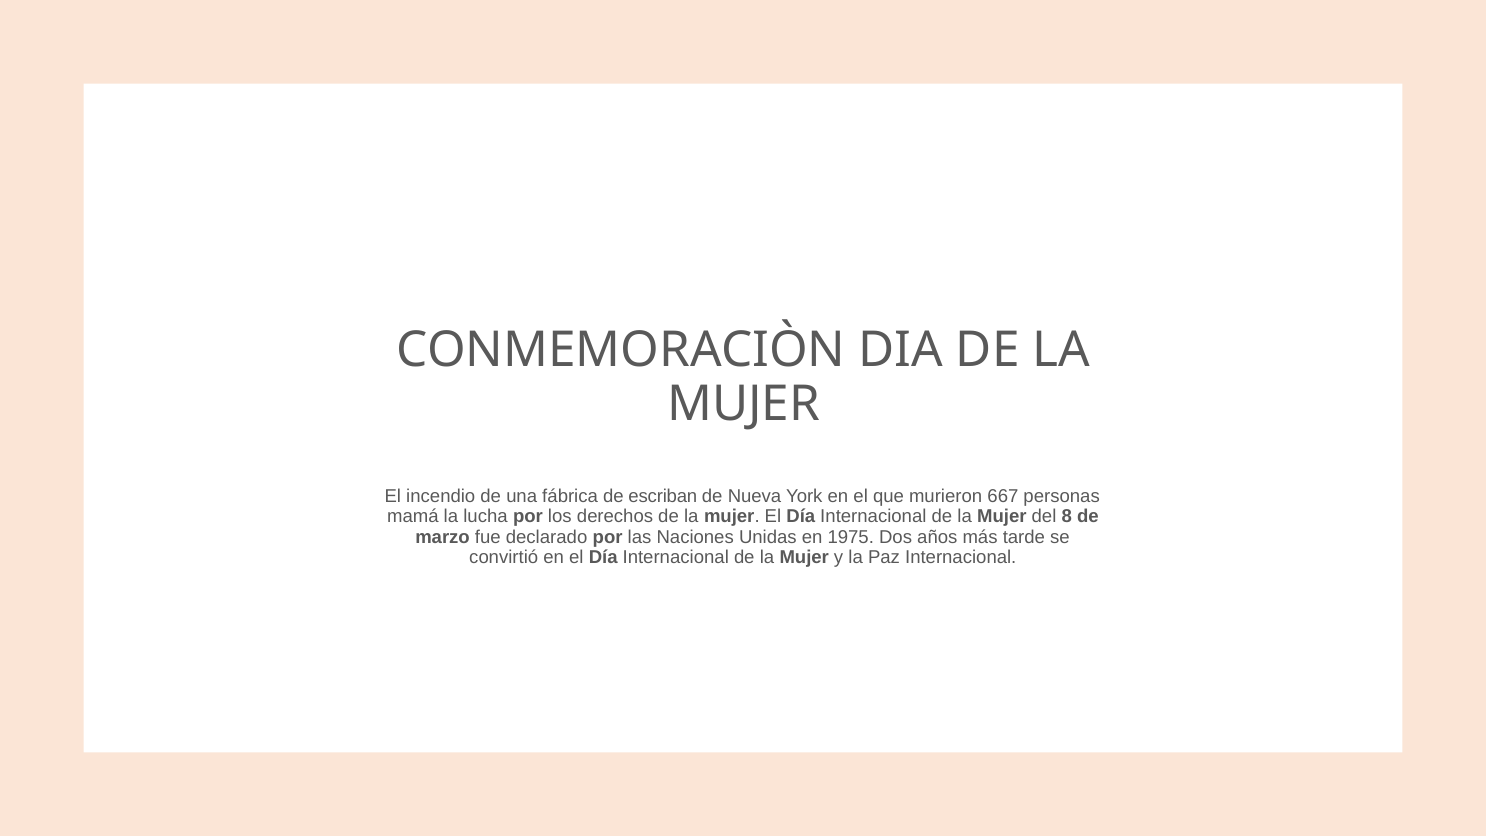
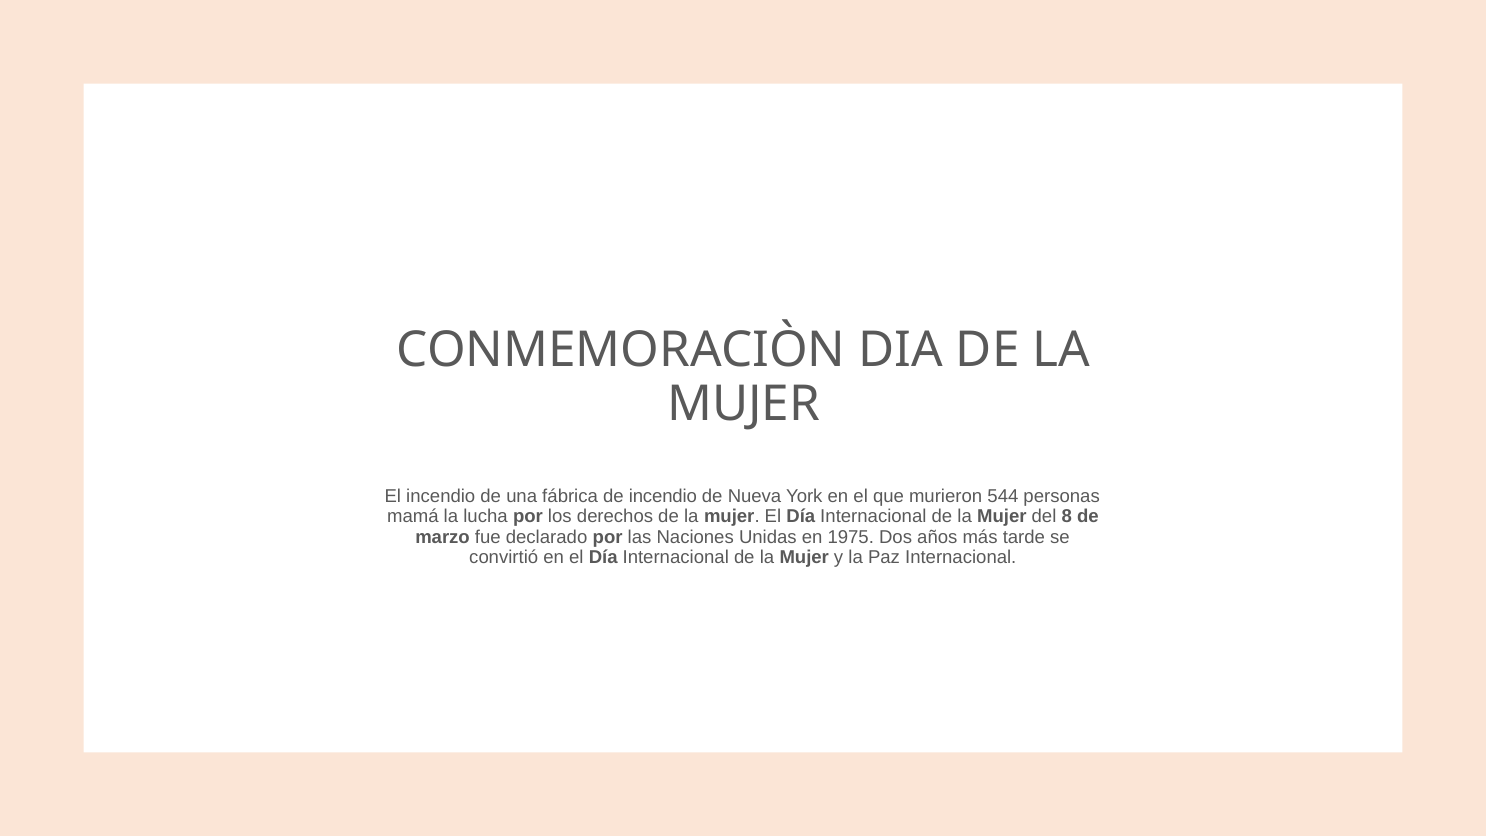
de escriban: escriban -> incendio (663, 497)
667: 667 -> 544 (1003, 497)
